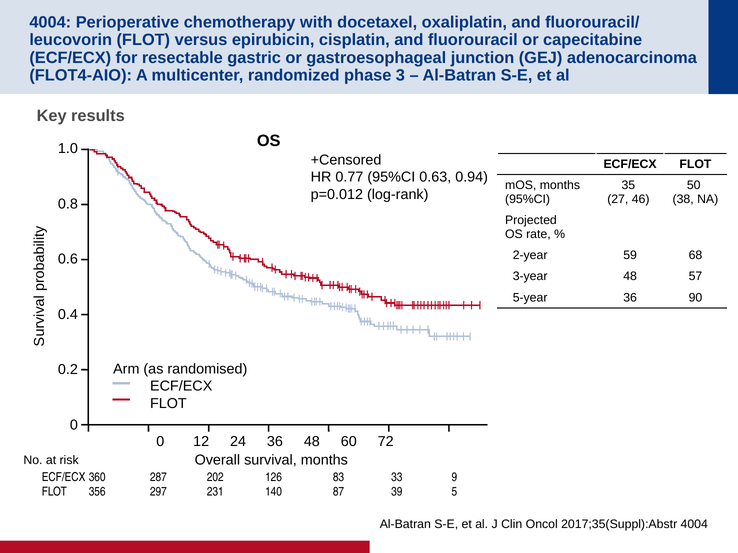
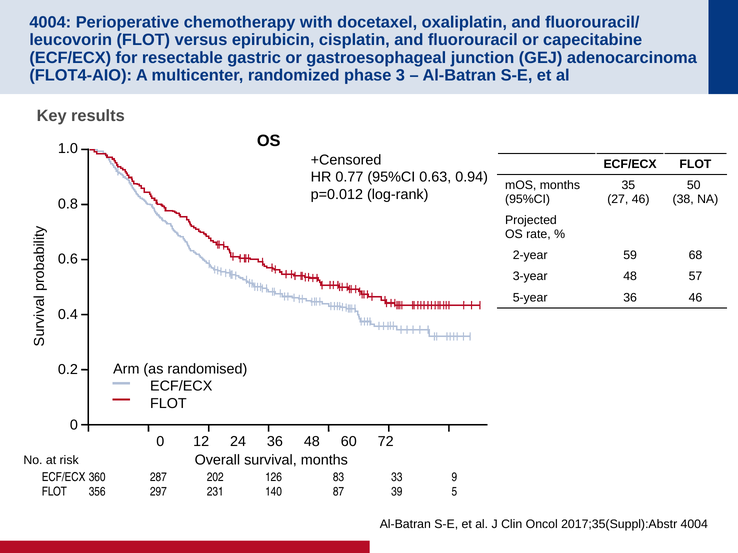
36 90: 90 -> 46 (695, 298)
